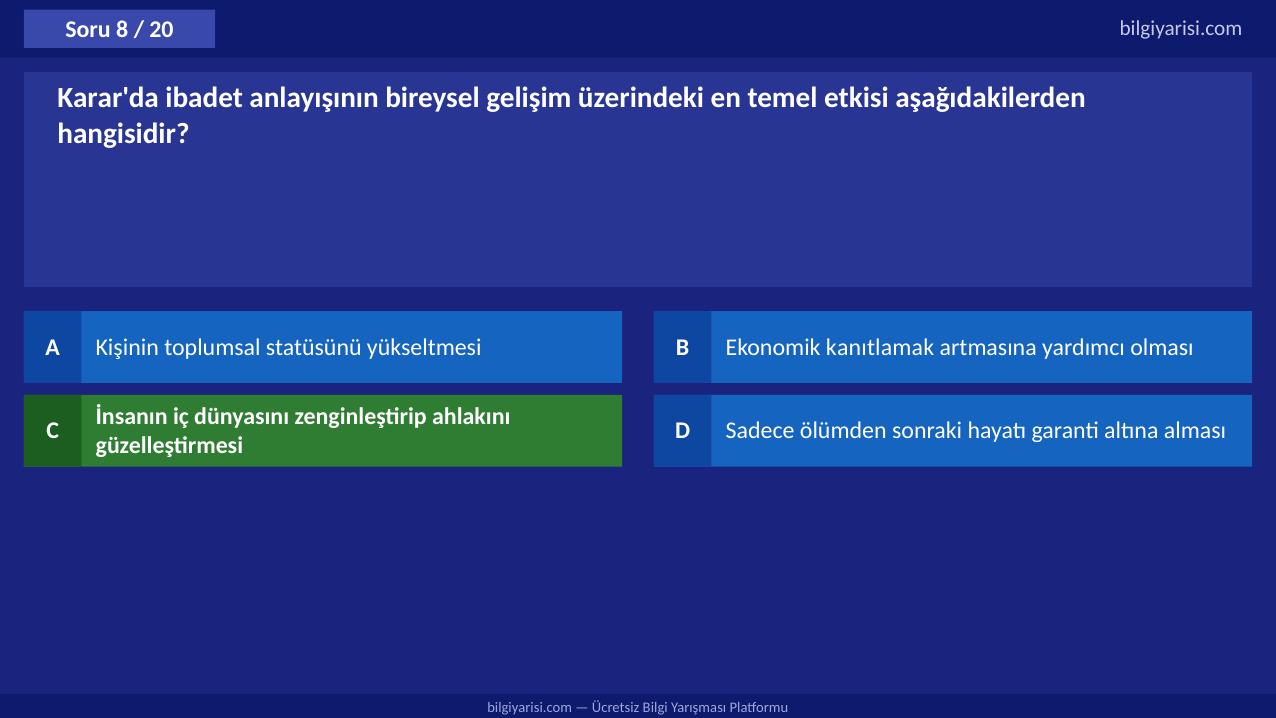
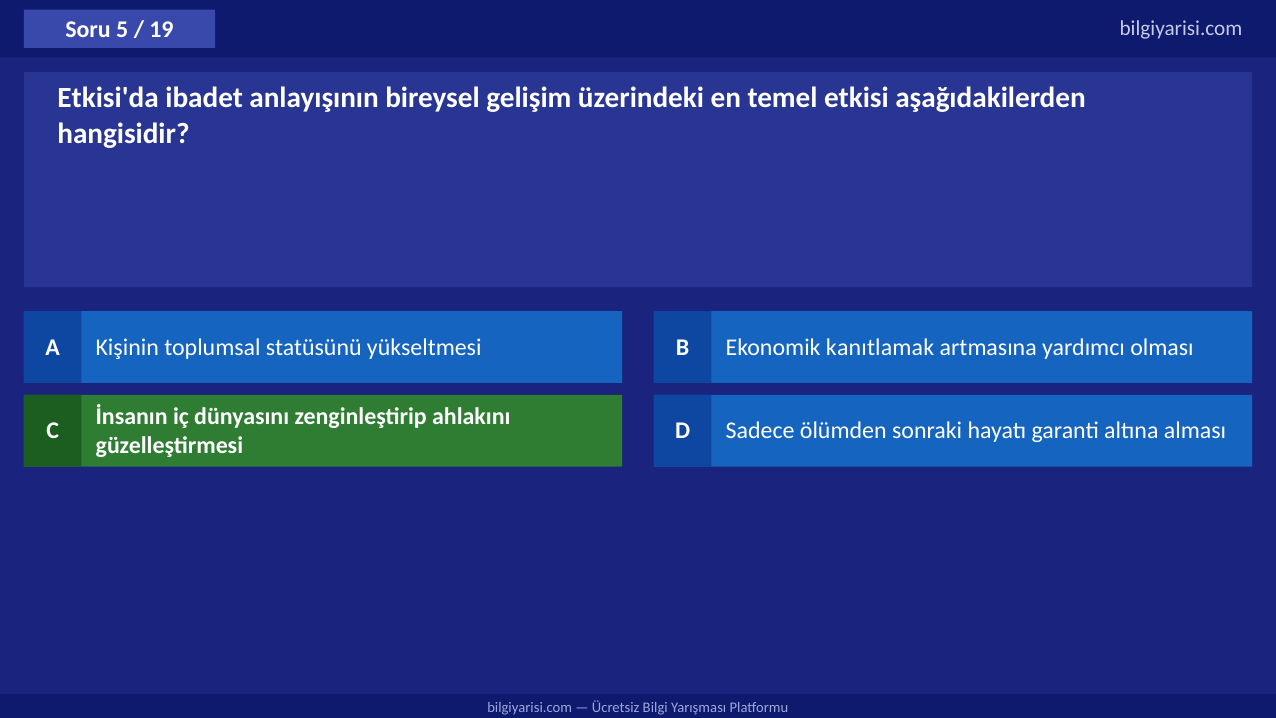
8: 8 -> 5 (122, 29)
20: 20 -> 19 (161, 29)
Karar'da: Karar'da -> Etkisi'da (108, 98)
